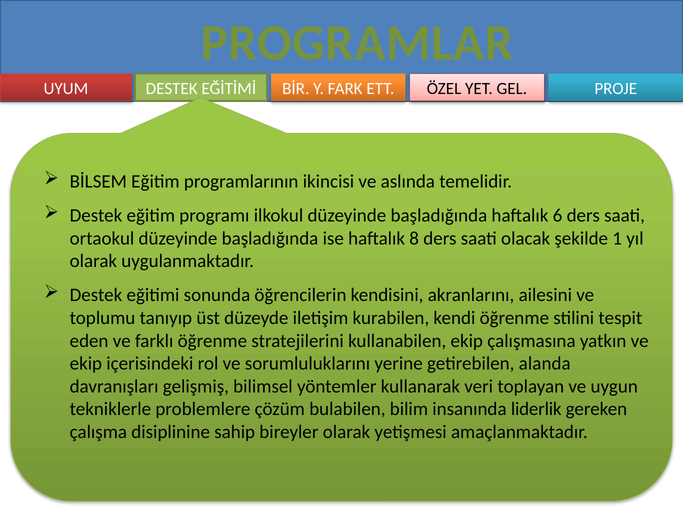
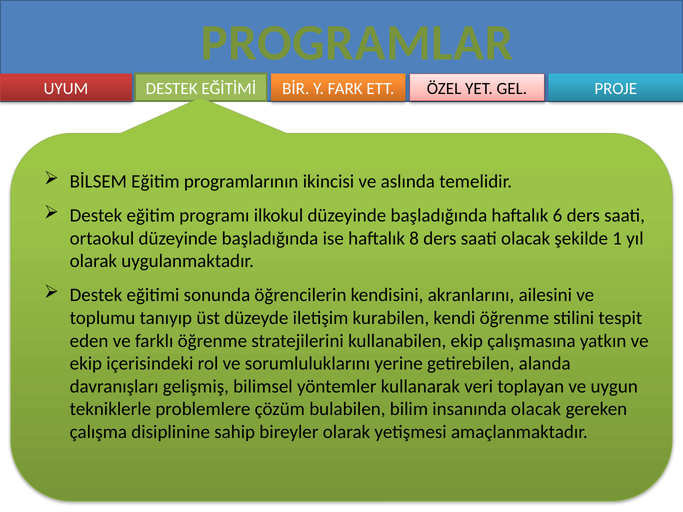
insanında liderlik: liderlik -> olacak (536, 409)
